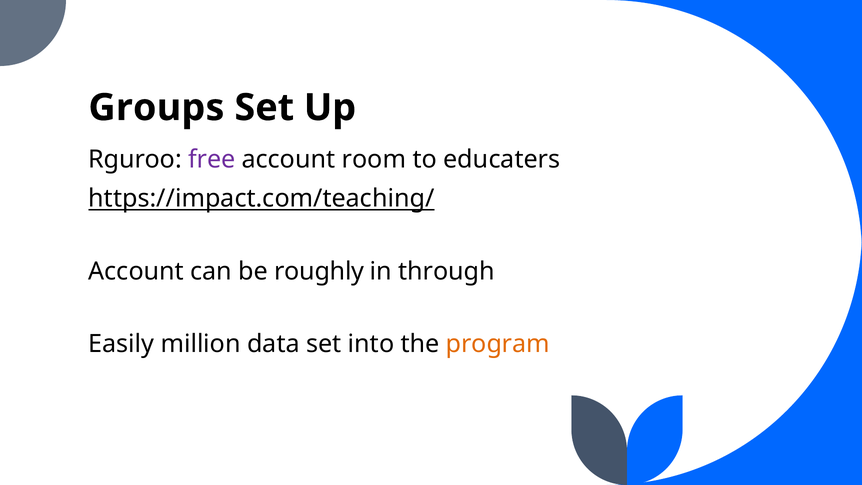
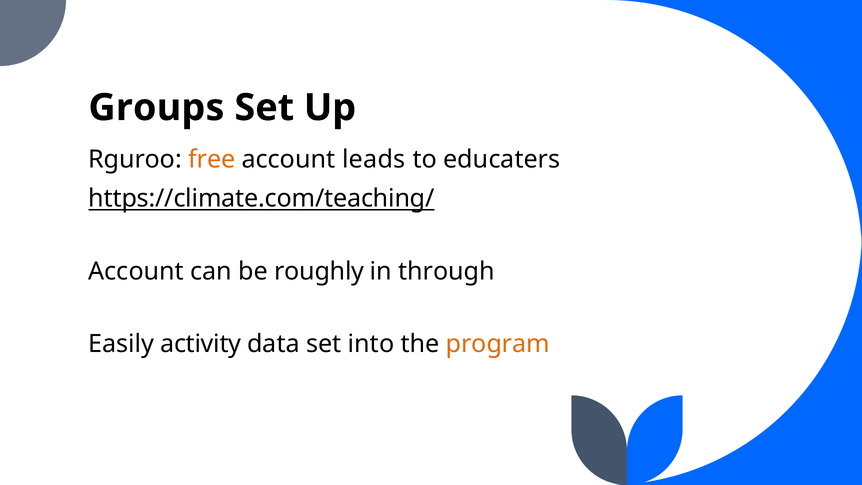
free colour: purple -> orange (212, 159)
room: room -> leads (374, 159)
https://impact.com/teaching/: https://impact.com/teaching/ -> https://climate.com/teaching/ (262, 198)
million: million -> activity (201, 344)
